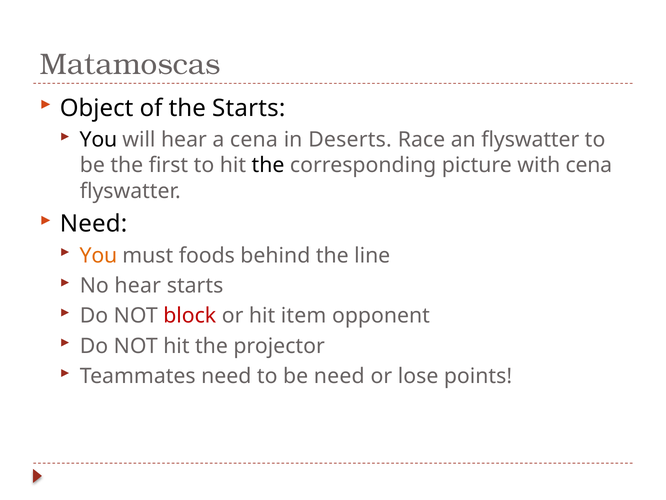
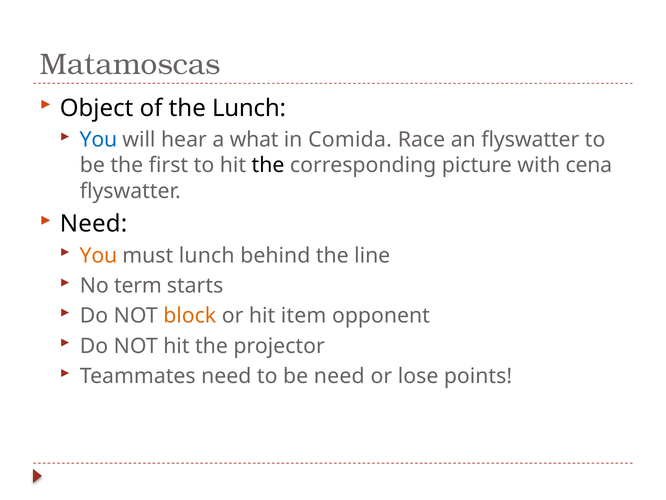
the Starts: Starts -> Lunch (249, 108)
You colour: black -> blue (98, 140)
a cena: cena -> what (254, 140)
Deserts: Deserts -> Comida (350, 140)
must foods: foods -> lunch (207, 255)
No hear: hear -> term (138, 285)
block colour: red -> orange (190, 316)
